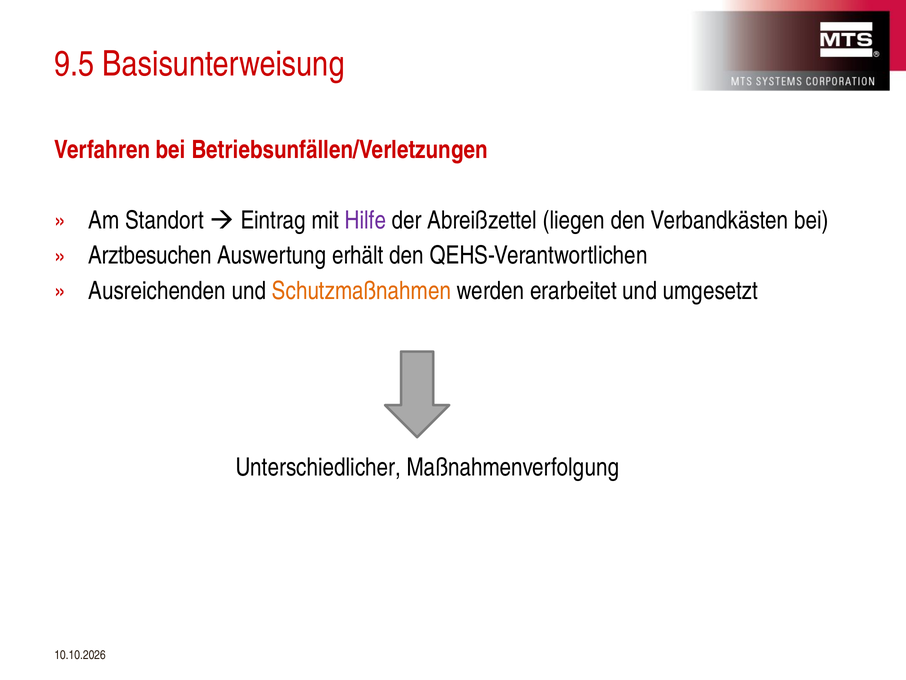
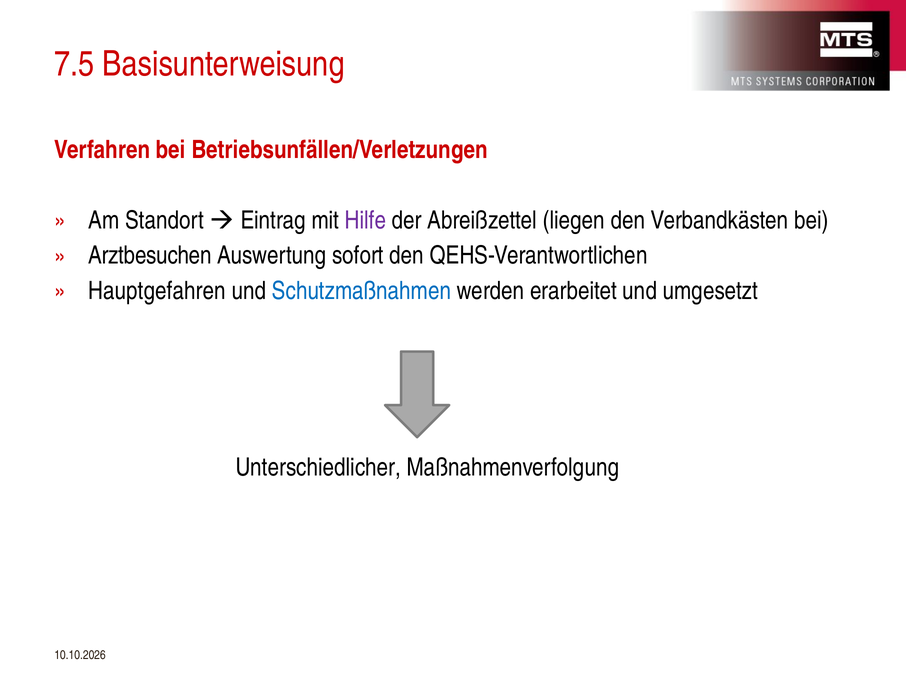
9.5: 9.5 -> 7.5 (74, 64)
erhält: erhält -> sofort (358, 255)
Ausreichenden: Ausreichenden -> Hauptgefahren (157, 291)
Schutzmaßnahmen colour: orange -> blue (361, 291)
